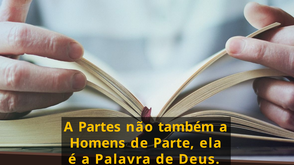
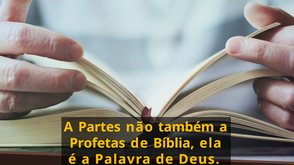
Homens: Homens -> Profetas (97, 144)
Parte: Parte -> Bíblia (174, 144)
